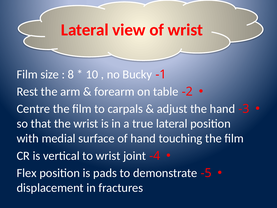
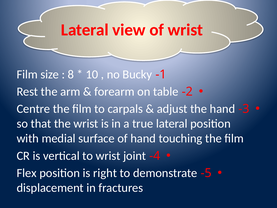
pads: pads -> right (105, 173)
